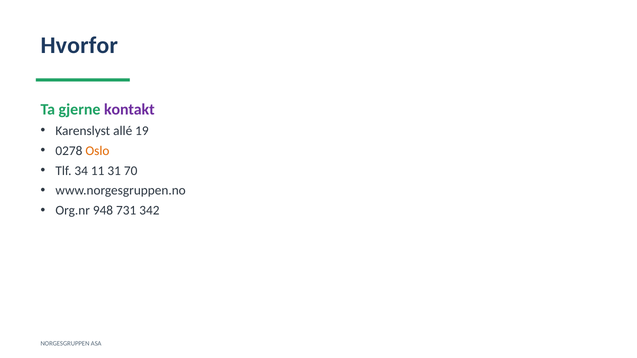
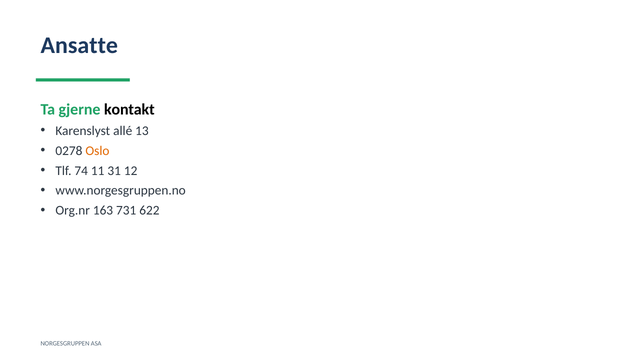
Hvorfor: Hvorfor -> Ansatte (79, 45)
kontakt colour: purple -> black (129, 110)
19: 19 -> 13 (142, 131)
34: 34 -> 74 (81, 171)
70: 70 -> 12 (131, 171)
948: 948 -> 163 (103, 211)
342: 342 -> 622 (149, 211)
